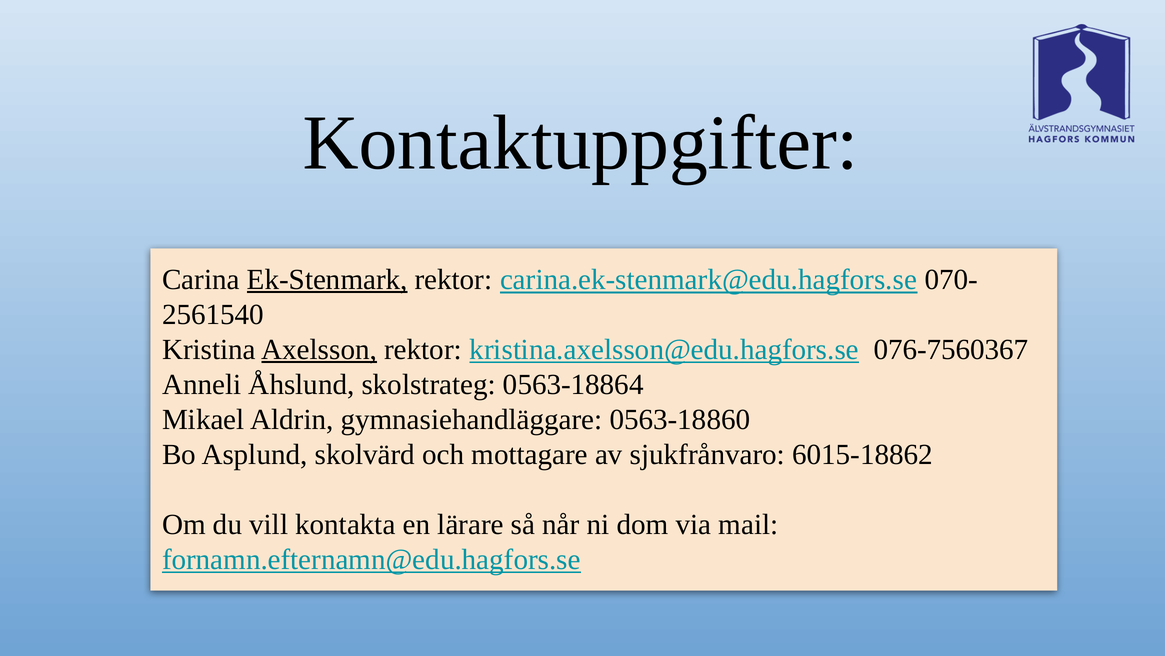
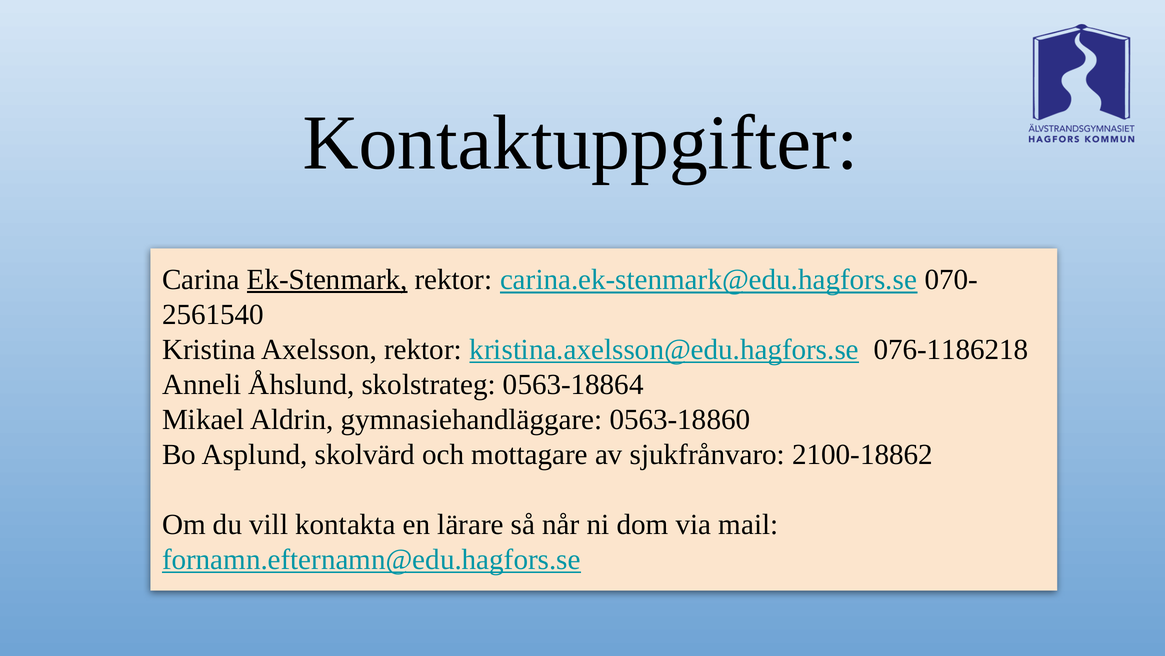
Axelsson underline: present -> none (319, 349)
076-7560367: 076-7560367 -> 076-1186218 (951, 349)
6015-18862: 6015-18862 -> 2100-18862 (862, 454)
